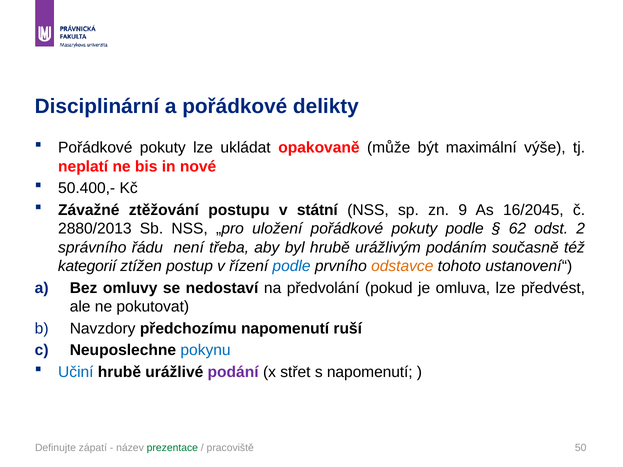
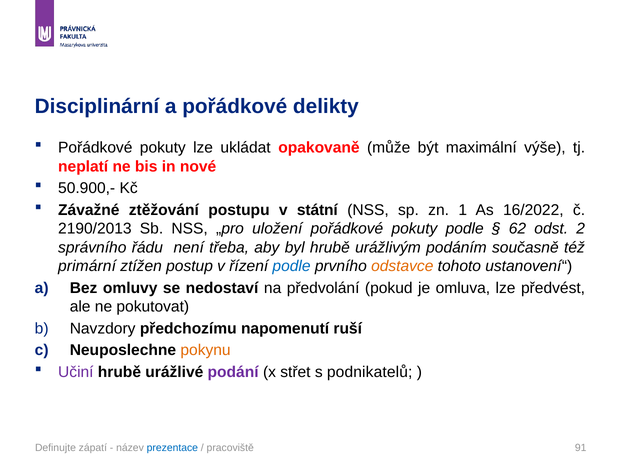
50.400,-: 50.400,- -> 50.900,- (87, 188)
9: 9 -> 1 (463, 210)
16/2045: 16/2045 -> 16/2022 (533, 210)
2880/2013: 2880/2013 -> 2190/2013 (95, 229)
kategorií: kategorií -> primární (87, 266)
pokynu colour: blue -> orange (206, 350)
Učiní colour: blue -> purple (76, 372)
s napomenutí: napomenutí -> podnikatelů (370, 372)
prezentace colour: green -> blue (172, 448)
50: 50 -> 91 (581, 448)
